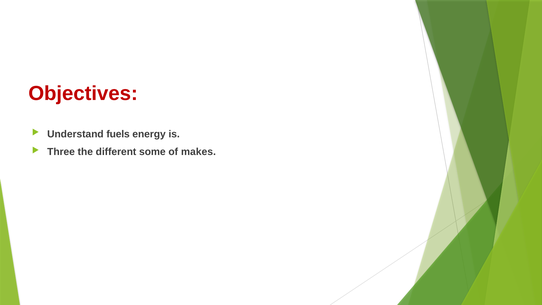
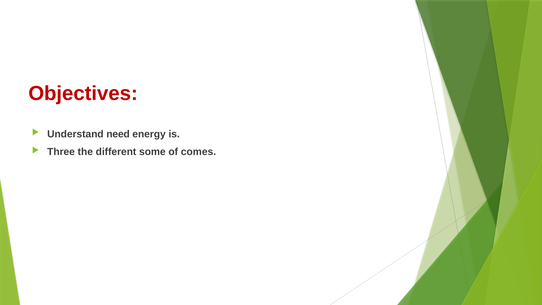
fuels: fuels -> need (118, 134)
makes: makes -> comes (199, 152)
